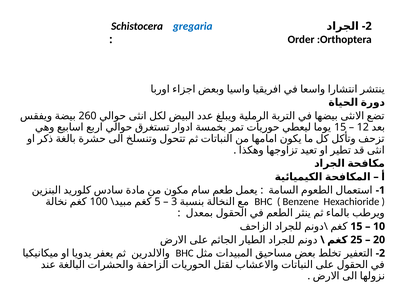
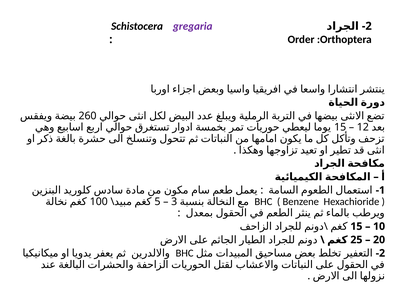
gregaria colour: blue -> purple (193, 26)
